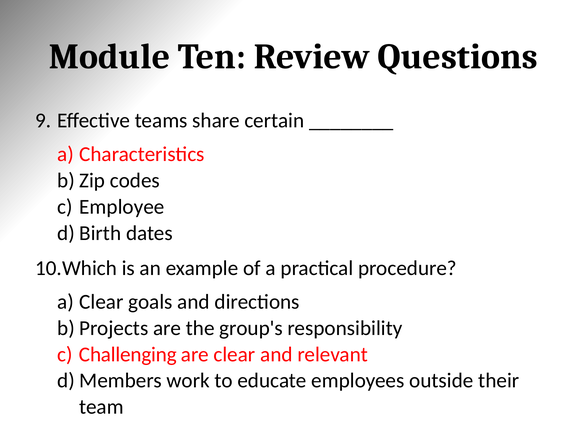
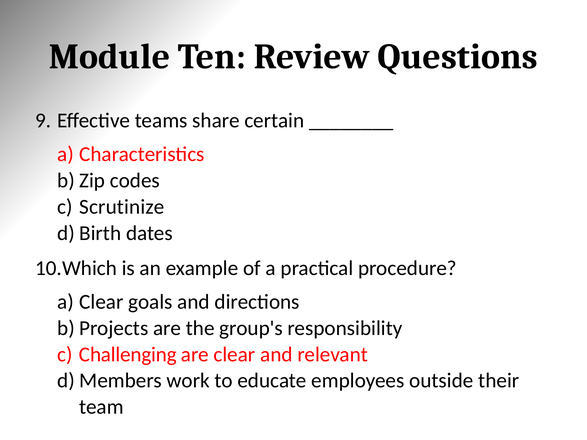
Employee: Employee -> Scrutinize (122, 207)
